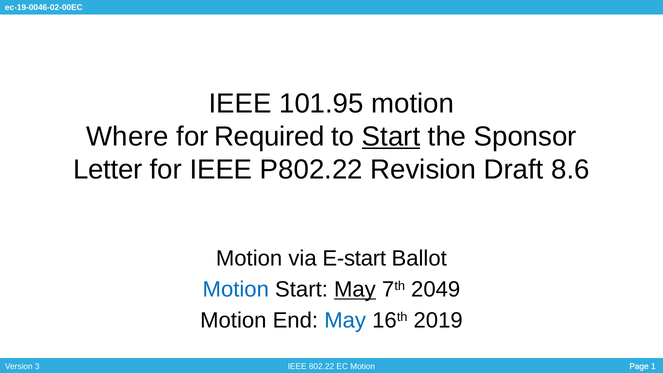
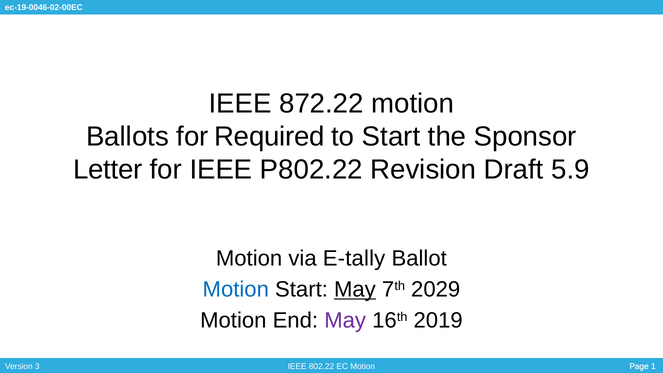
101.95: 101.95 -> 872.22 (321, 103)
Where: Where -> Ballots (127, 137)
Start underline: present -> none (391, 137)
8.6: 8.6 -> 5.9 (570, 170)
E-start: E-start -> E-tally (354, 259)
2049: 2049 -> 2029 (436, 290)
May colour: blue -> purple (345, 320)
